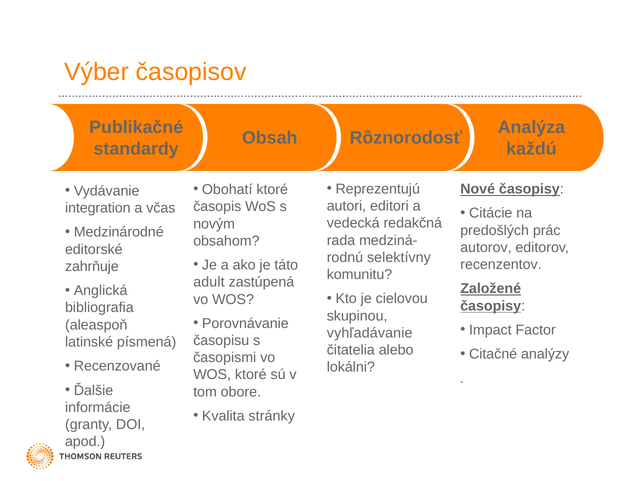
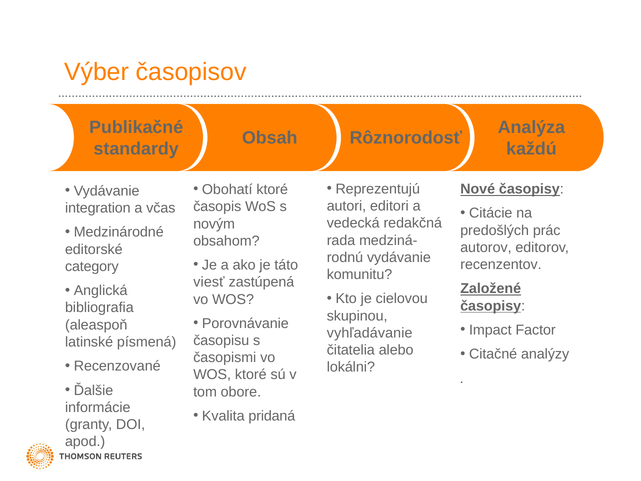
selektívny: selektívny -> vydávanie (399, 257)
zahrňuje: zahrňuje -> category (92, 266)
adult: adult -> viesť (209, 282)
stránky: stránky -> pridaná (272, 416)
